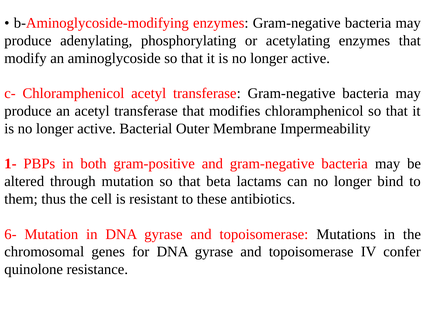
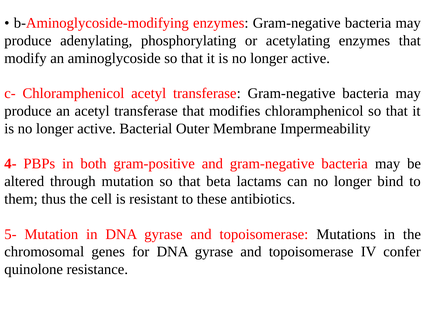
1-: 1- -> 4- (10, 164)
6-: 6- -> 5- (10, 234)
